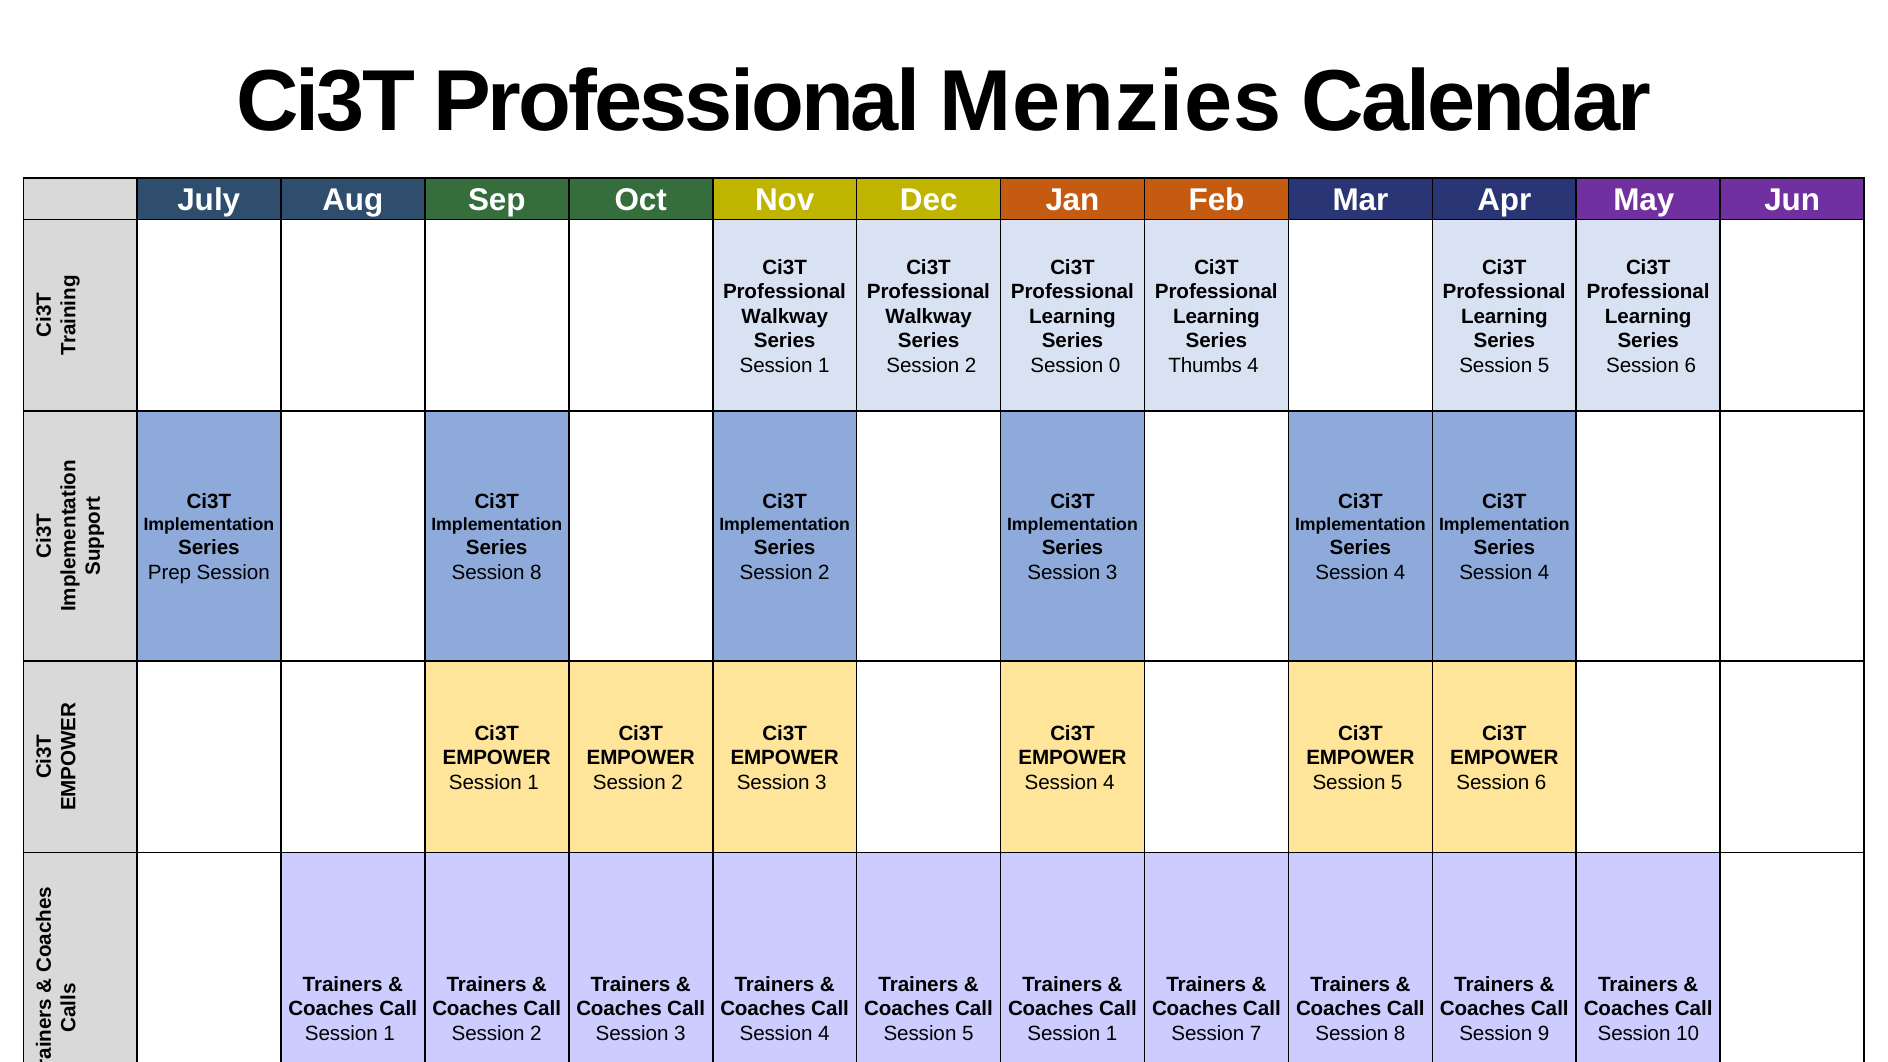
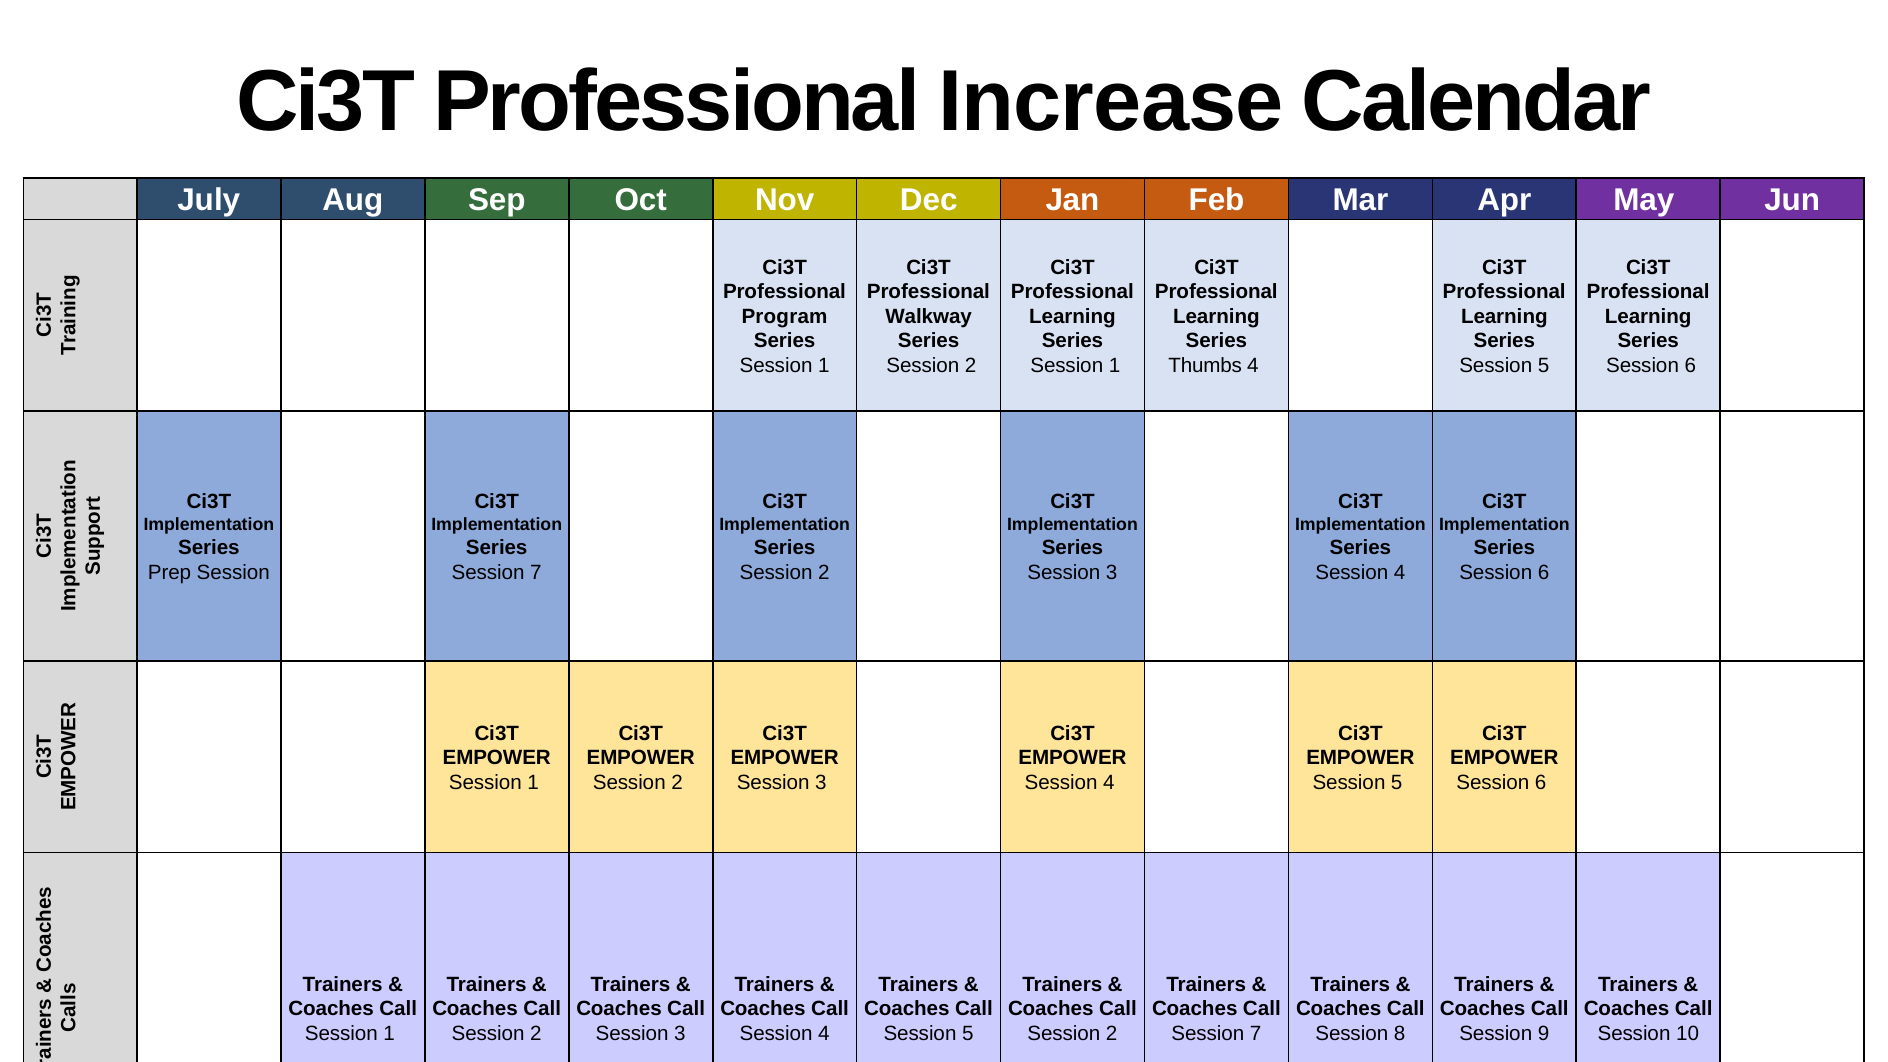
Menzies: Menzies -> Increase (1111, 102)
Walkway: Walkway -> Program (785, 316)
0: 0 -> 1 (1115, 365)
8: 8 -> 7 (536, 572)
4: 4 -> 6 (1543, 572)
1: 1 -> 2 (1112, 1033)
